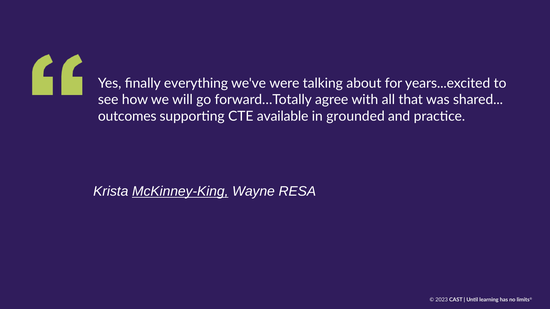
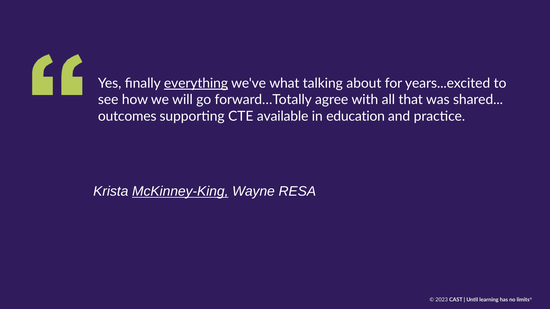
everything underline: none -> present (196, 83)
were: were -> what (284, 83)
grounded: grounded -> education (356, 116)
